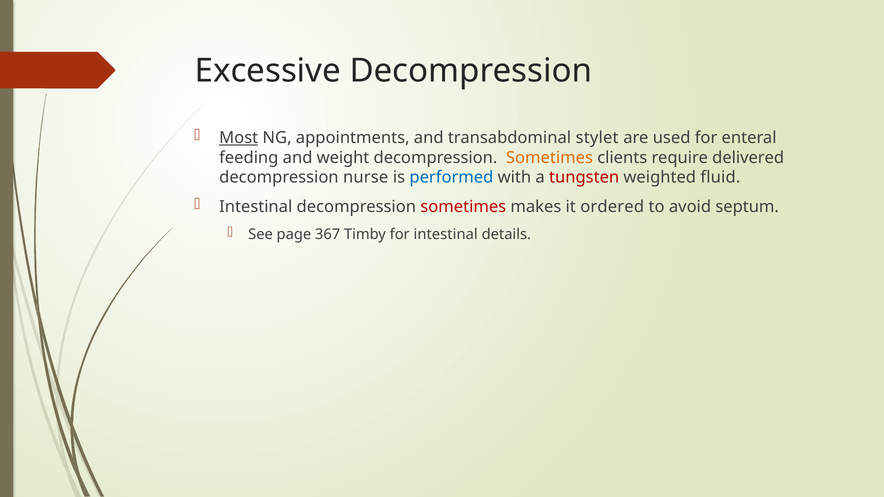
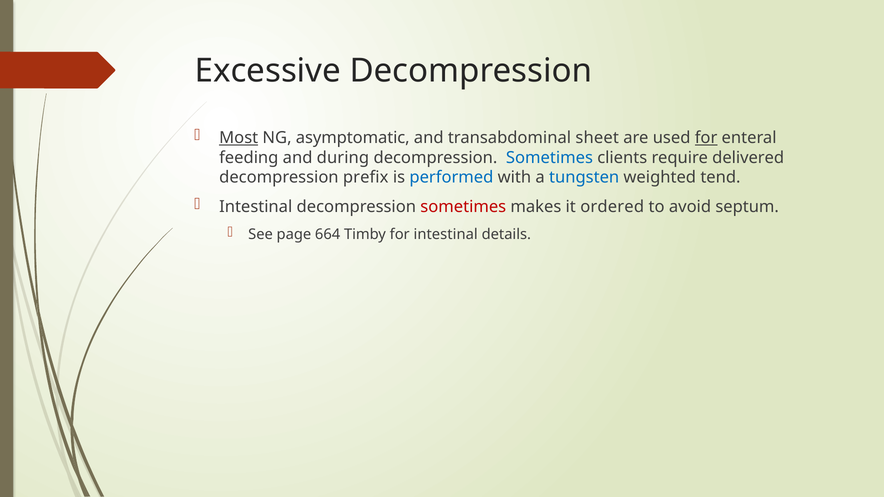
appointments: appointments -> asymptomatic (353, 138)
stylet: stylet -> sheet (597, 138)
for underline: none -> present (706, 138)
weight: weight -> during (343, 158)
Sometimes colour: orange -> blue (549, 158)
nurse: nurse -> prefix (366, 178)
tungsten colour: red -> blue (584, 178)
fluid: fluid -> tend (720, 178)
367: 367 -> 664 (328, 235)
